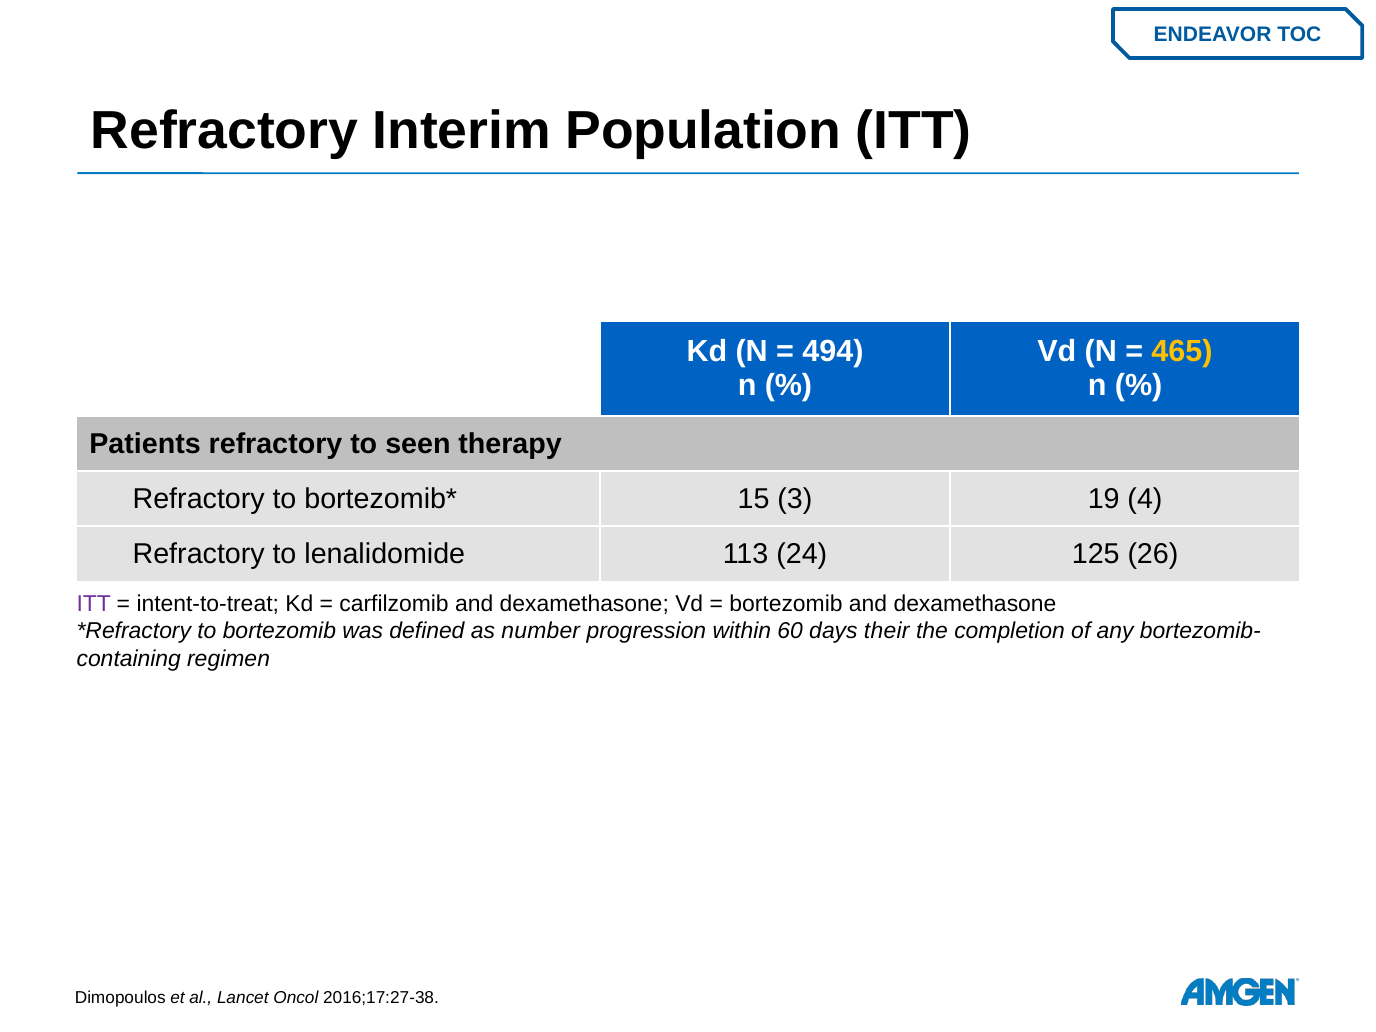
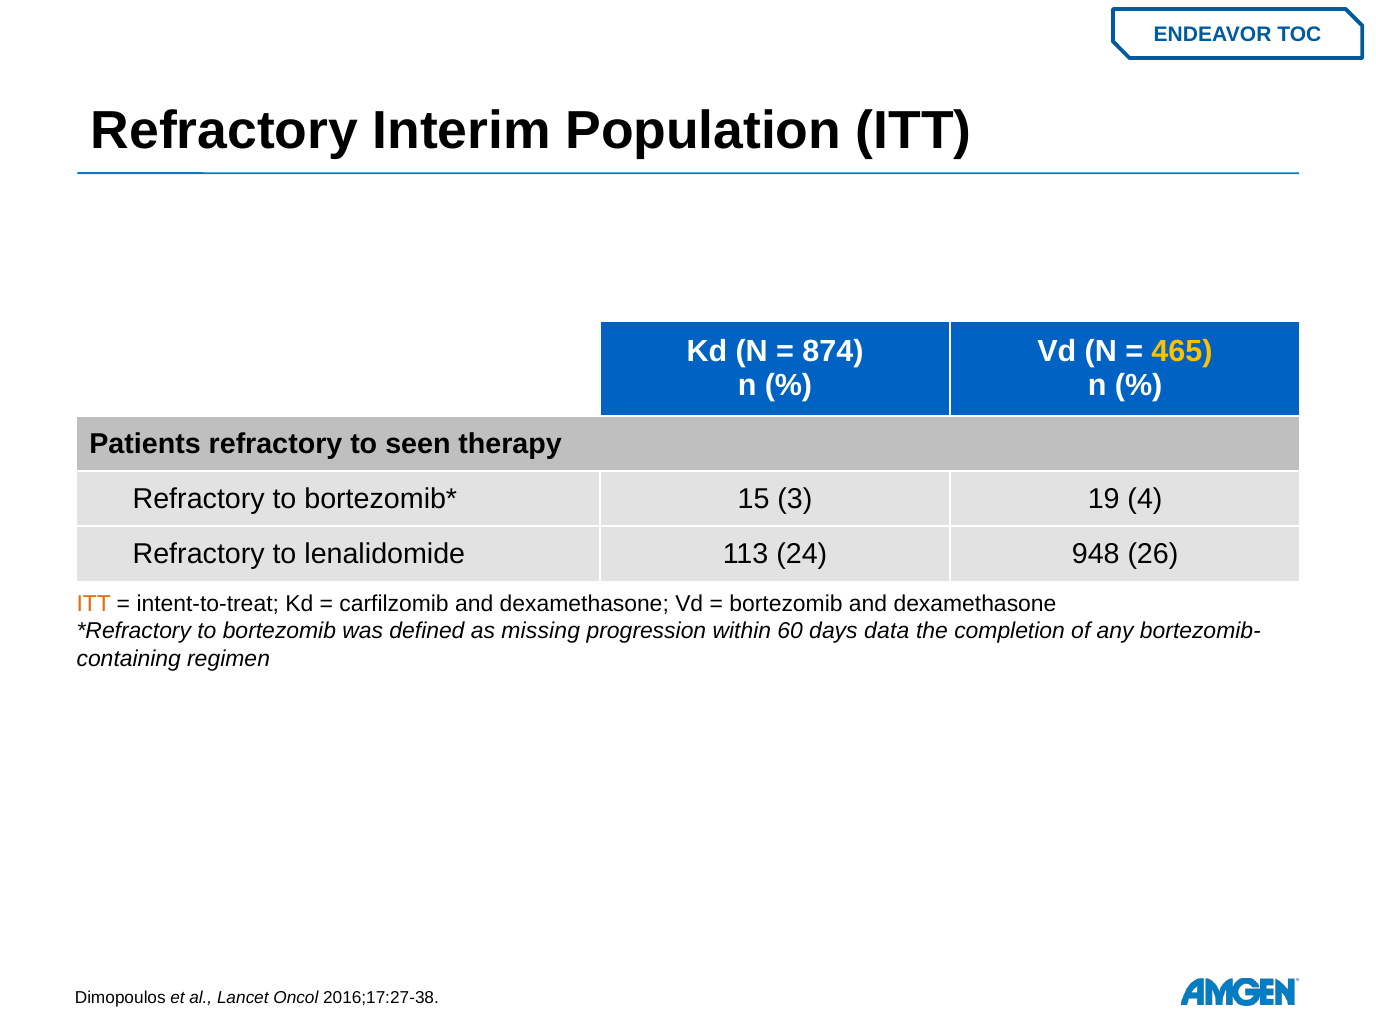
494: 494 -> 874 (833, 352)
125: 125 -> 948 (1096, 554)
ITT colour: purple -> orange (94, 604)
number: number -> missing (541, 631)
their: their -> data (887, 631)
